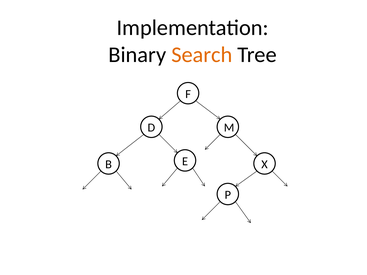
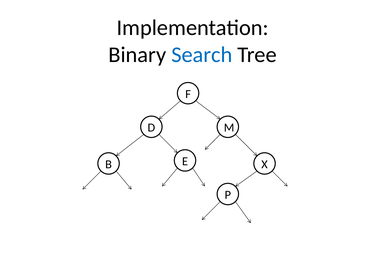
Search colour: orange -> blue (202, 55)
